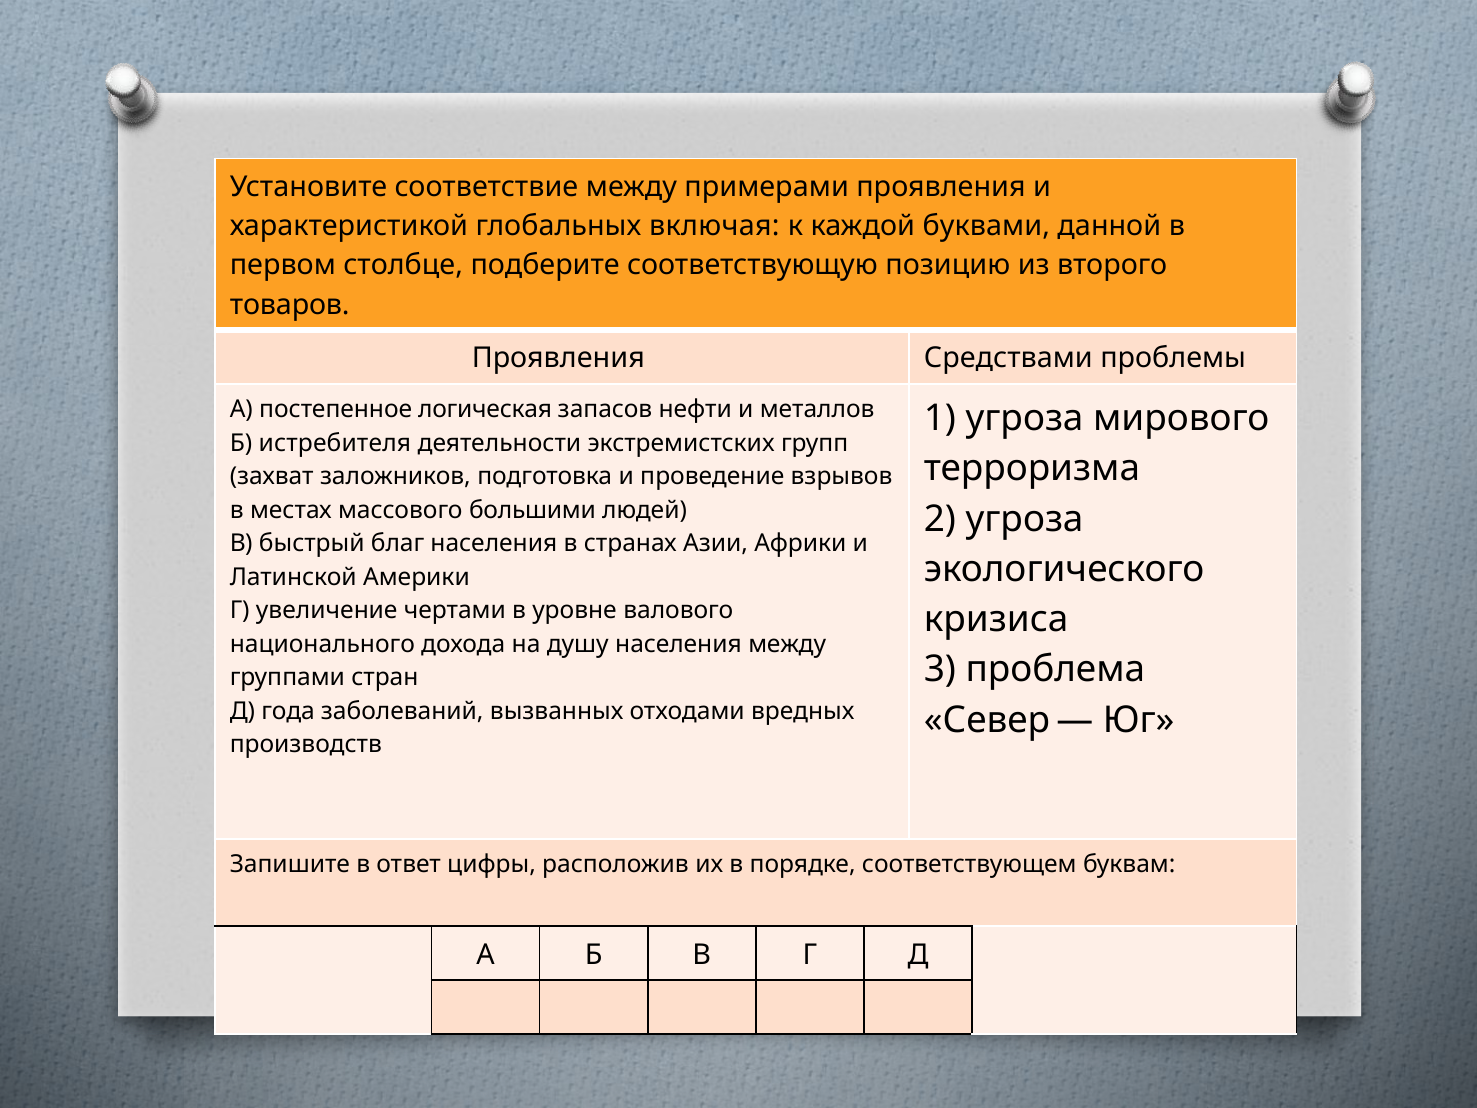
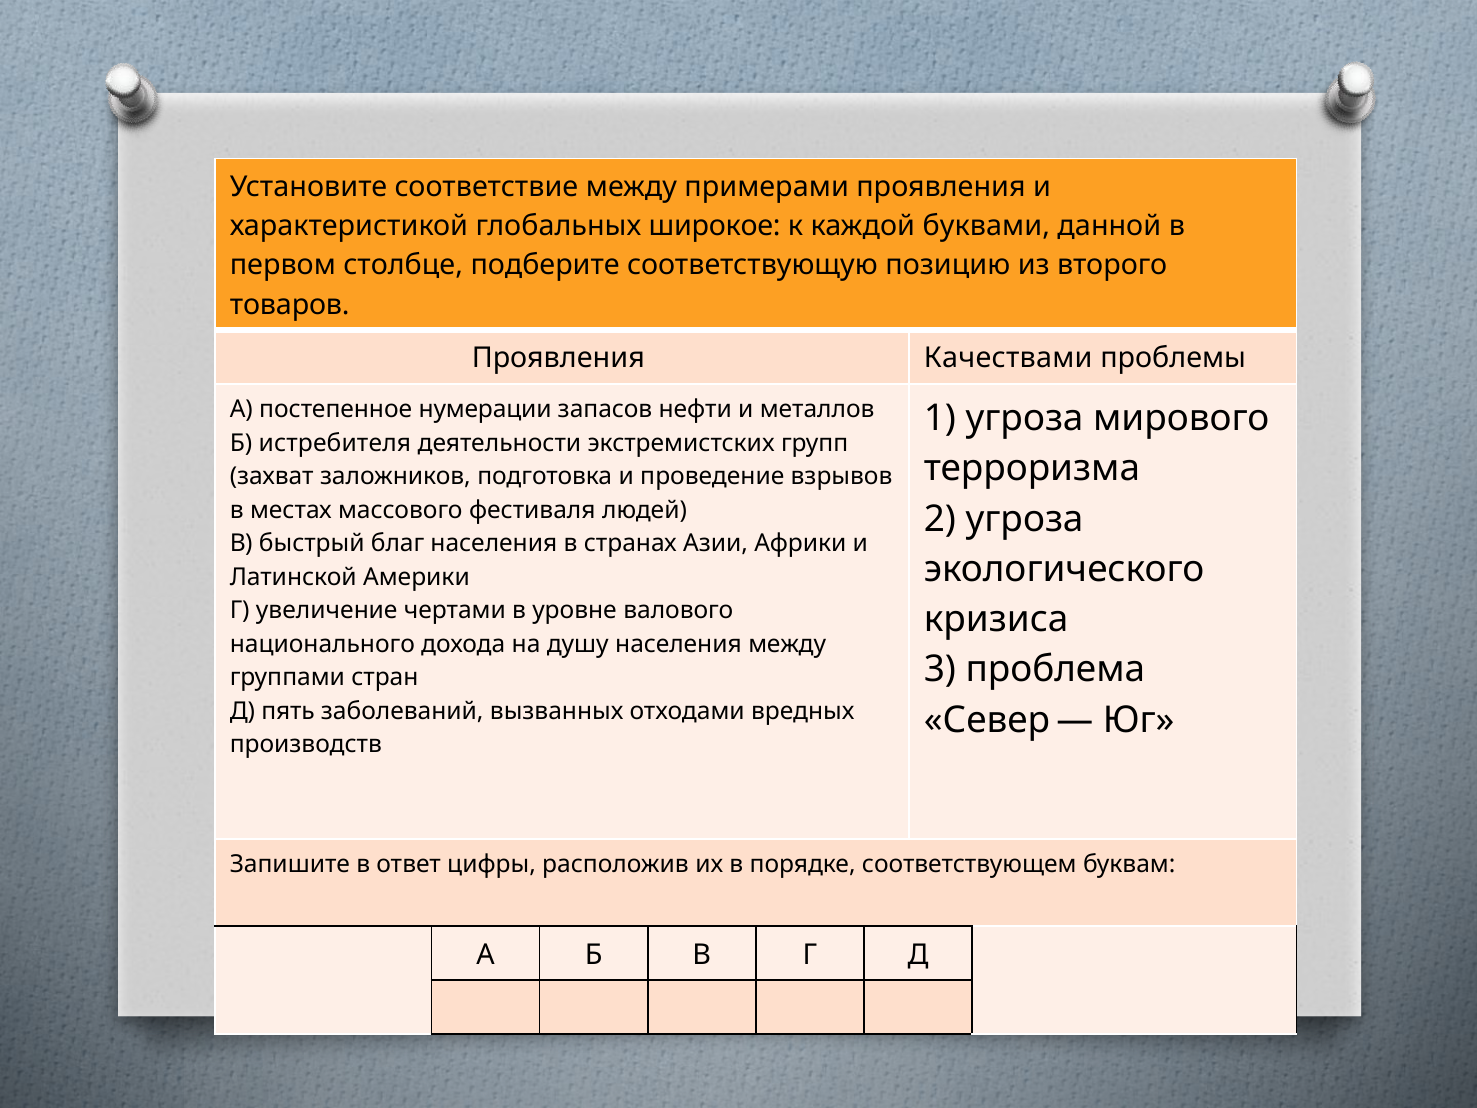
включая: включая -> широкое (715, 226)
Средствами: Средствами -> Качествами (1008, 358)
логическая: логическая -> нумерации (485, 409)
большими: большими -> фестиваля (532, 510)
года: года -> пять (288, 711)
